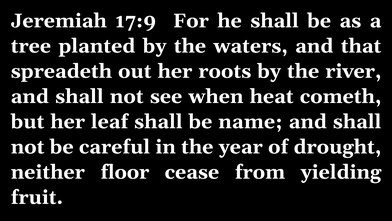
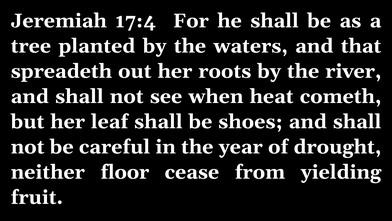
17:9: 17:9 -> 17:4 (136, 21)
name: name -> shoes (250, 121)
